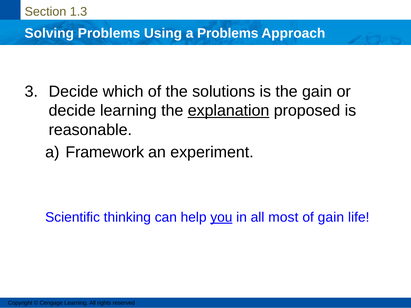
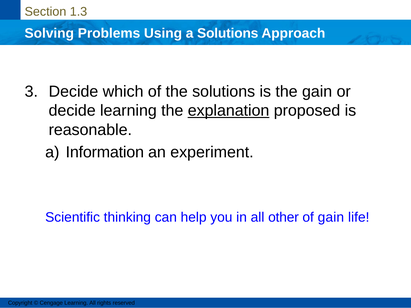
Problems: Problems -> Solutions (228, 33)
Framework: Framework -> Information (105, 152)
you underline: present -> none (221, 217)
most: most -> other (284, 217)
